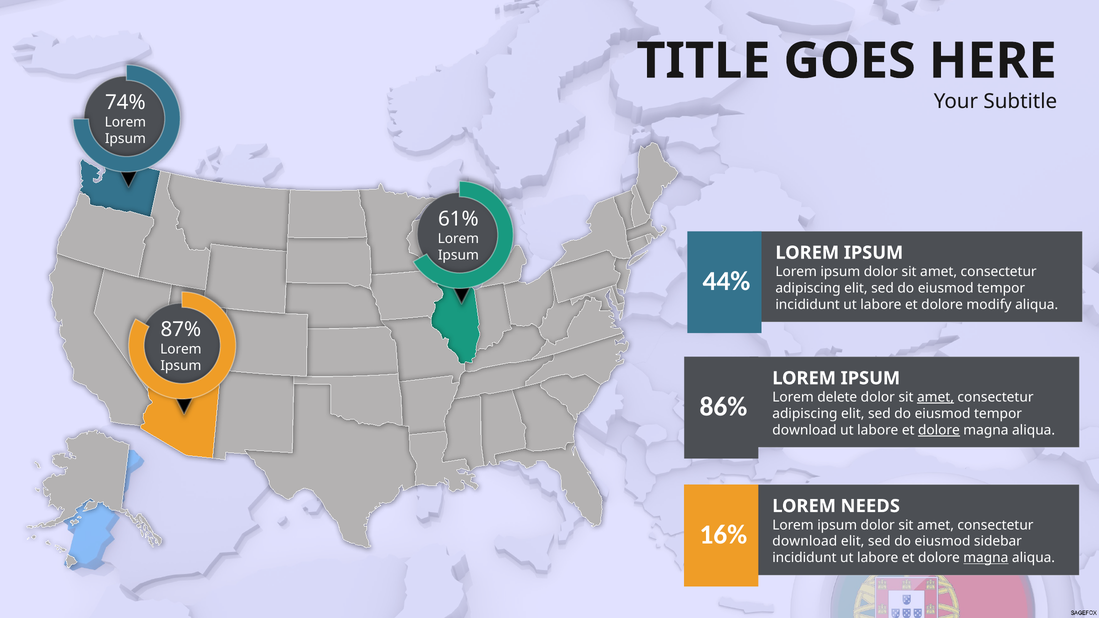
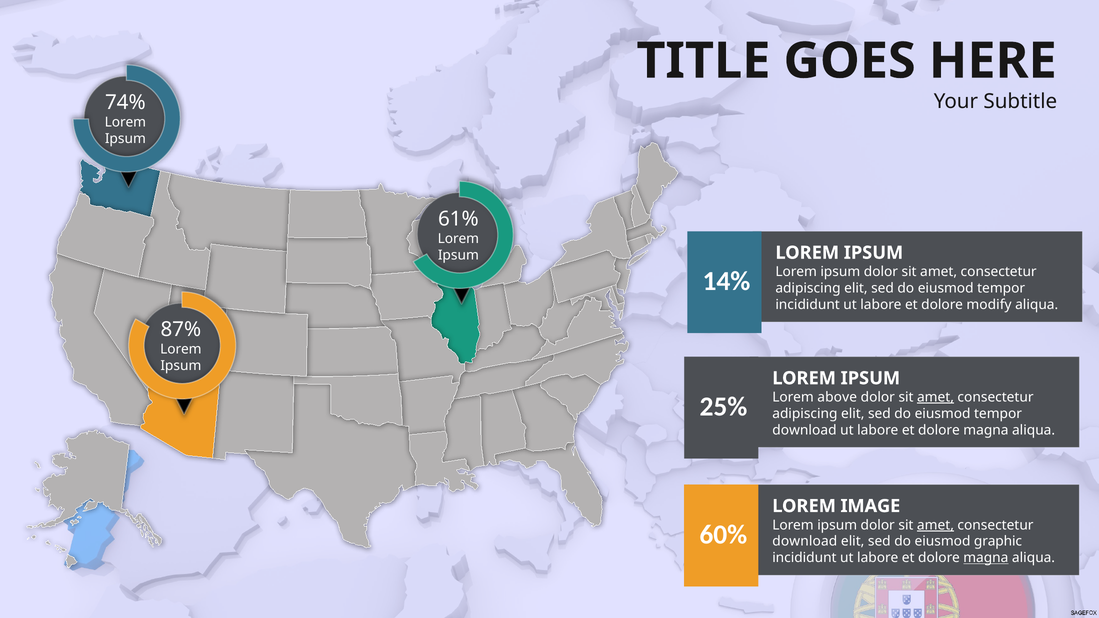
44%: 44% -> 14% (726, 281)
delete: delete -> above (837, 397)
86%: 86% -> 25% (723, 407)
dolore underline: present -> none (939, 430)
NEEDS: NEEDS -> IMAGE (870, 506)
amet underline: none -> present (935, 525)
16%: 16% -> 60% (723, 535)
sidebar: sidebar -> graphic (998, 542)
